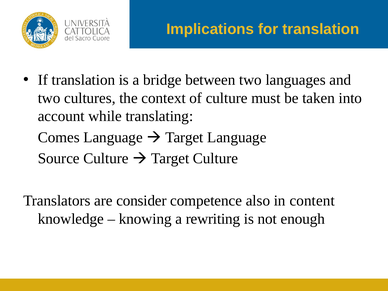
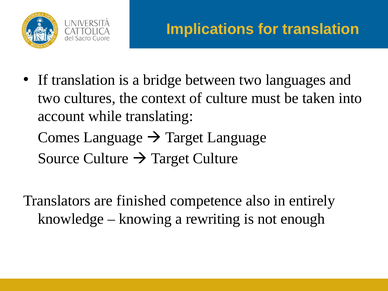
consider: consider -> finished (141, 201)
content: content -> entirely (312, 201)
